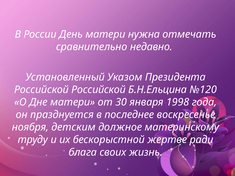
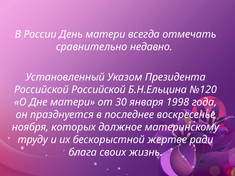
нужна: нужна -> всегда (144, 34)
детским: детским -> которых (74, 127)
